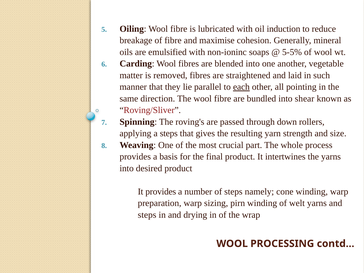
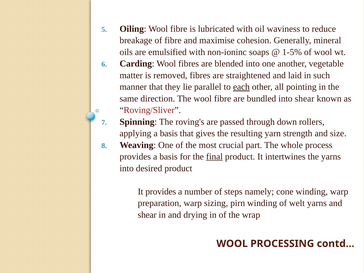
induction: induction -> waviness (283, 29)
5-5%: 5-5% -> 1-5% (292, 52)
applying a steps: steps -> basis (169, 133)
final underline: none -> present (214, 157)
steps: steps -> shear (147, 215)
